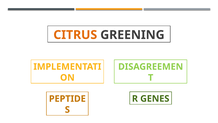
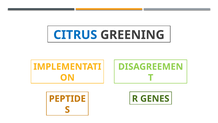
CITRUS colour: orange -> blue (75, 35)
